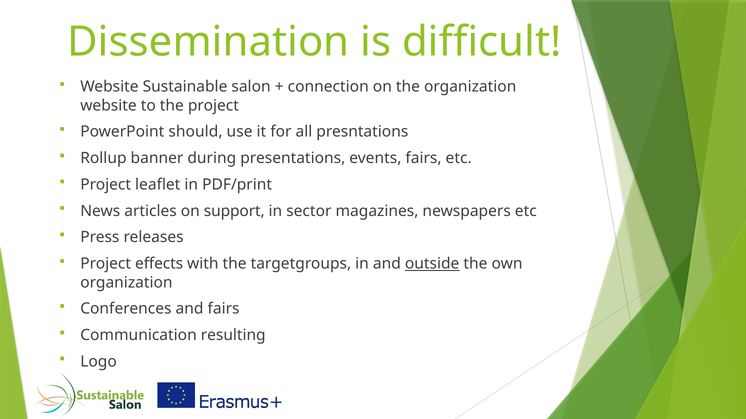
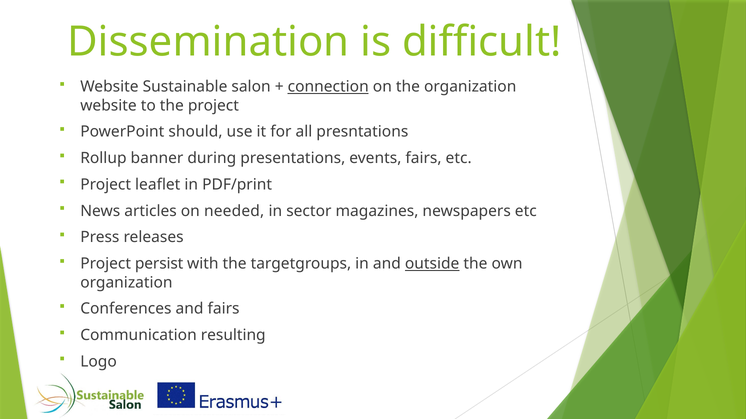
connection underline: none -> present (328, 87)
support: support -> needed (234, 211)
effects: effects -> persist (159, 264)
